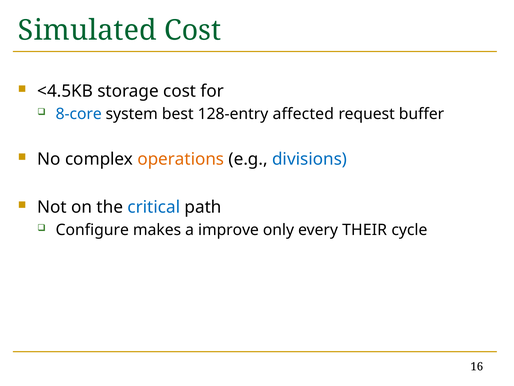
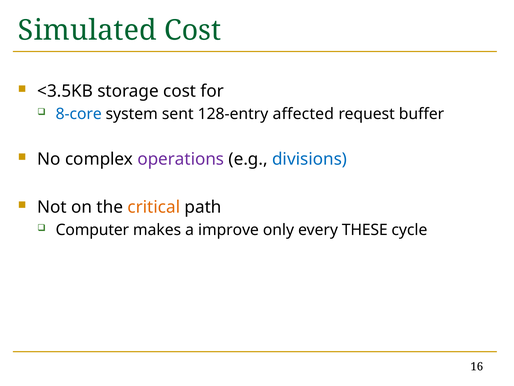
<4.5KB: <4.5KB -> <3.5KB (65, 91)
best: best -> sent (178, 114)
operations colour: orange -> purple (181, 159)
critical colour: blue -> orange (154, 207)
Configure: Configure -> Computer (92, 230)
THEIR: THEIR -> THESE (365, 230)
